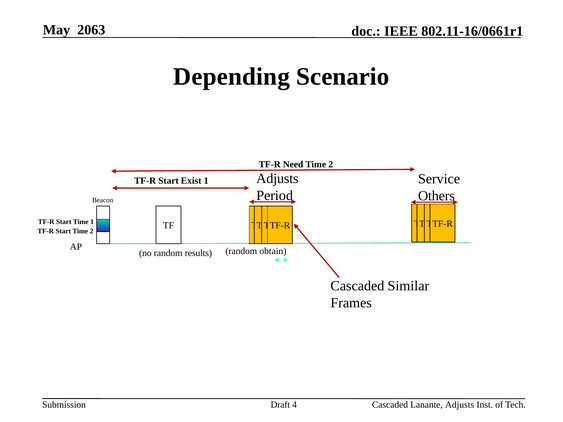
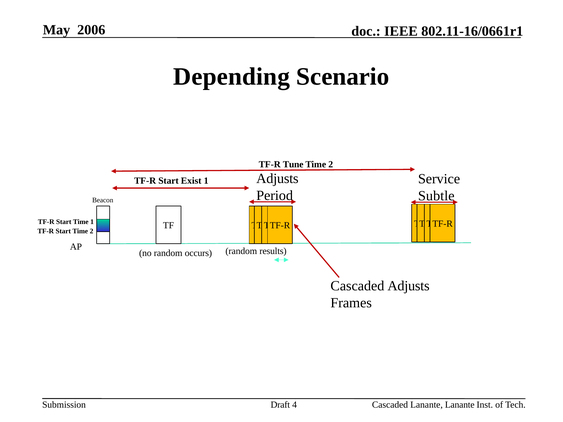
2063: 2063 -> 2006 (91, 30)
Need: Need -> Tune (293, 164)
Others: Others -> Subtle (436, 196)
results: results -> occurs (198, 253)
obtain: obtain -> results (273, 251)
Cascaded Similar: Similar -> Adjusts (408, 286)
Lanante Adjusts: Adjusts -> Lanante (460, 405)
